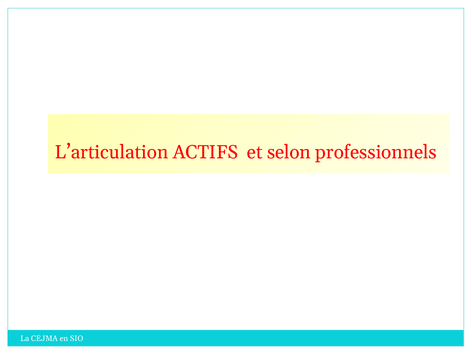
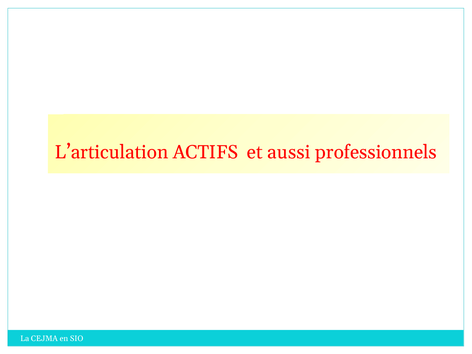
selon: selon -> aussi (289, 152)
